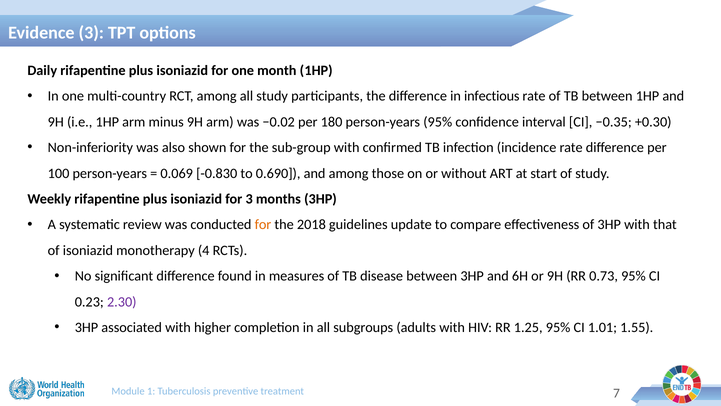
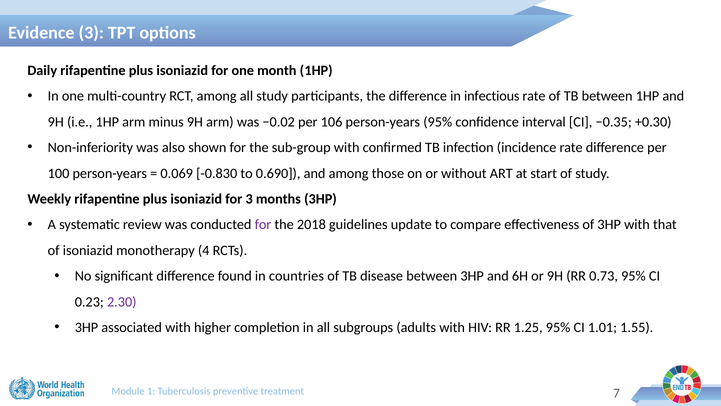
180: 180 -> 106 (332, 122)
for colour: orange -> purple (263, 224)
measures: measures -> countries (296, 276)
